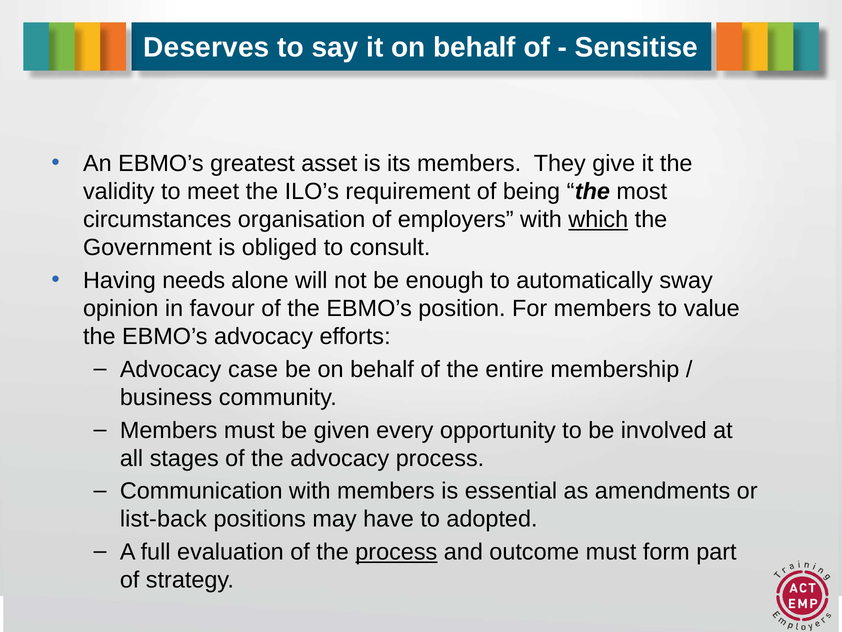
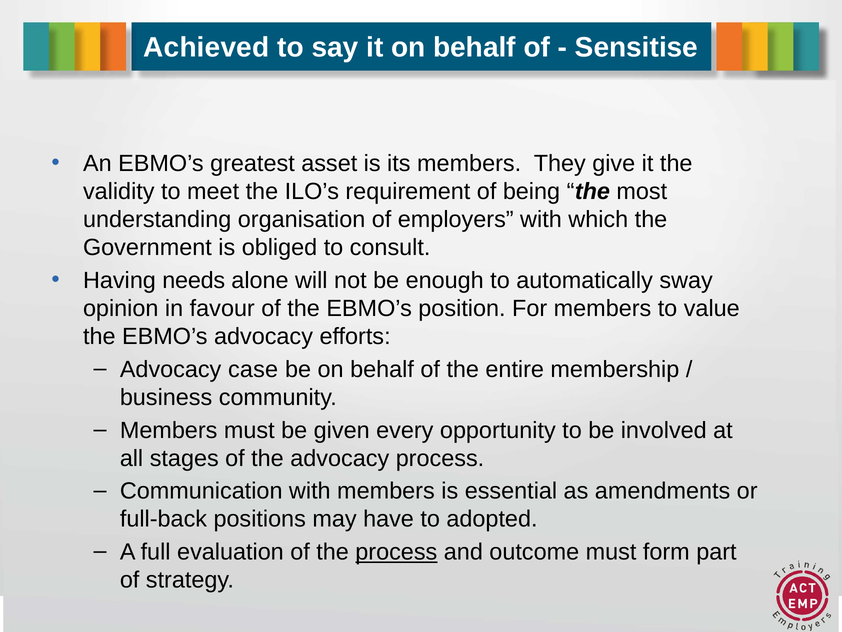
Deserves: Deserves -> Achieved (206, 48)
circumstances: circumstances -> understanding (157, 219)
which underline: present -> none (598, 219)
list-back: list-back -> full-back (163, 519)
